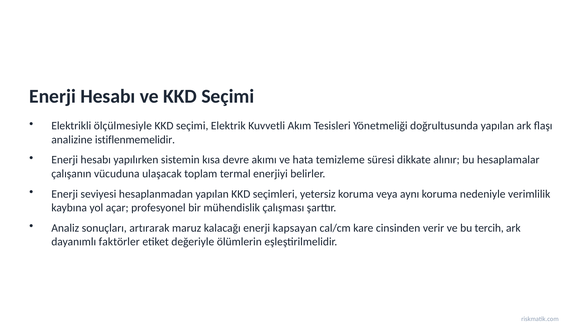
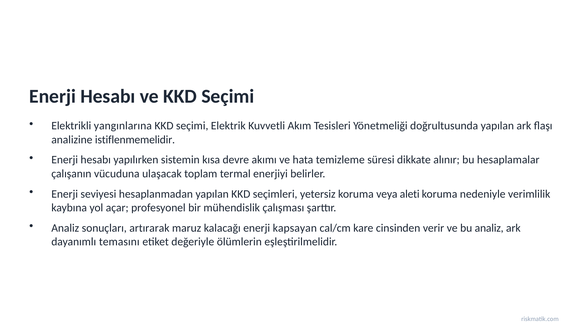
ölçülmesiyle: ölçülmesiyle -> yangınlarına (123, 126)
aynı: aynı -> aleti (410, 194)
bu tercih: tercih -> analiz (489, 228)
faktörler: faktörler -> temasını (119, 242)
